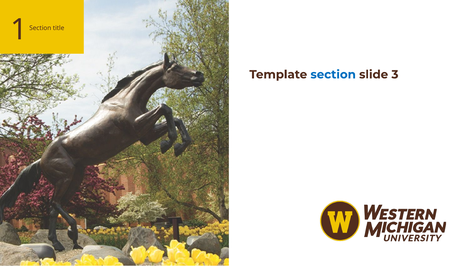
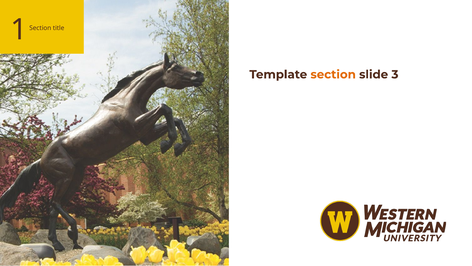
section colour: blue -> orange (333, 74)
